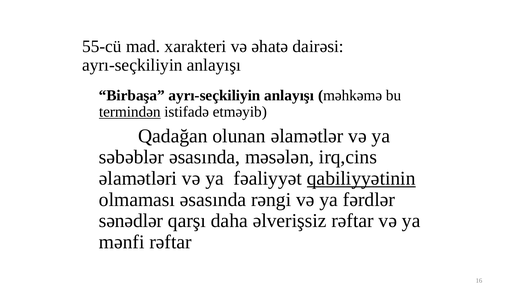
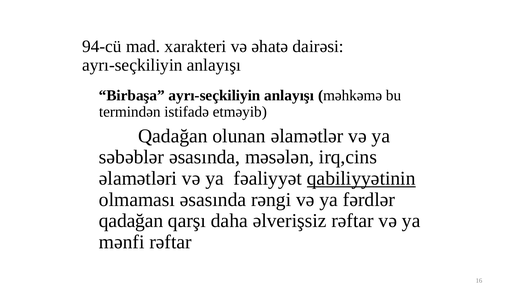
55-cü: 55-cü -> 94-cü (102, 46)
termindən underline: present -> none (130, 112)
sənədlər: sənədlər -> qadağan (131, 220)
